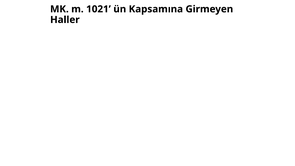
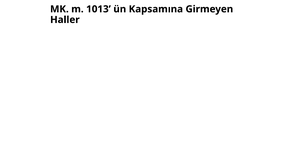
1021: 1021 -> 1013 (99, 9)
